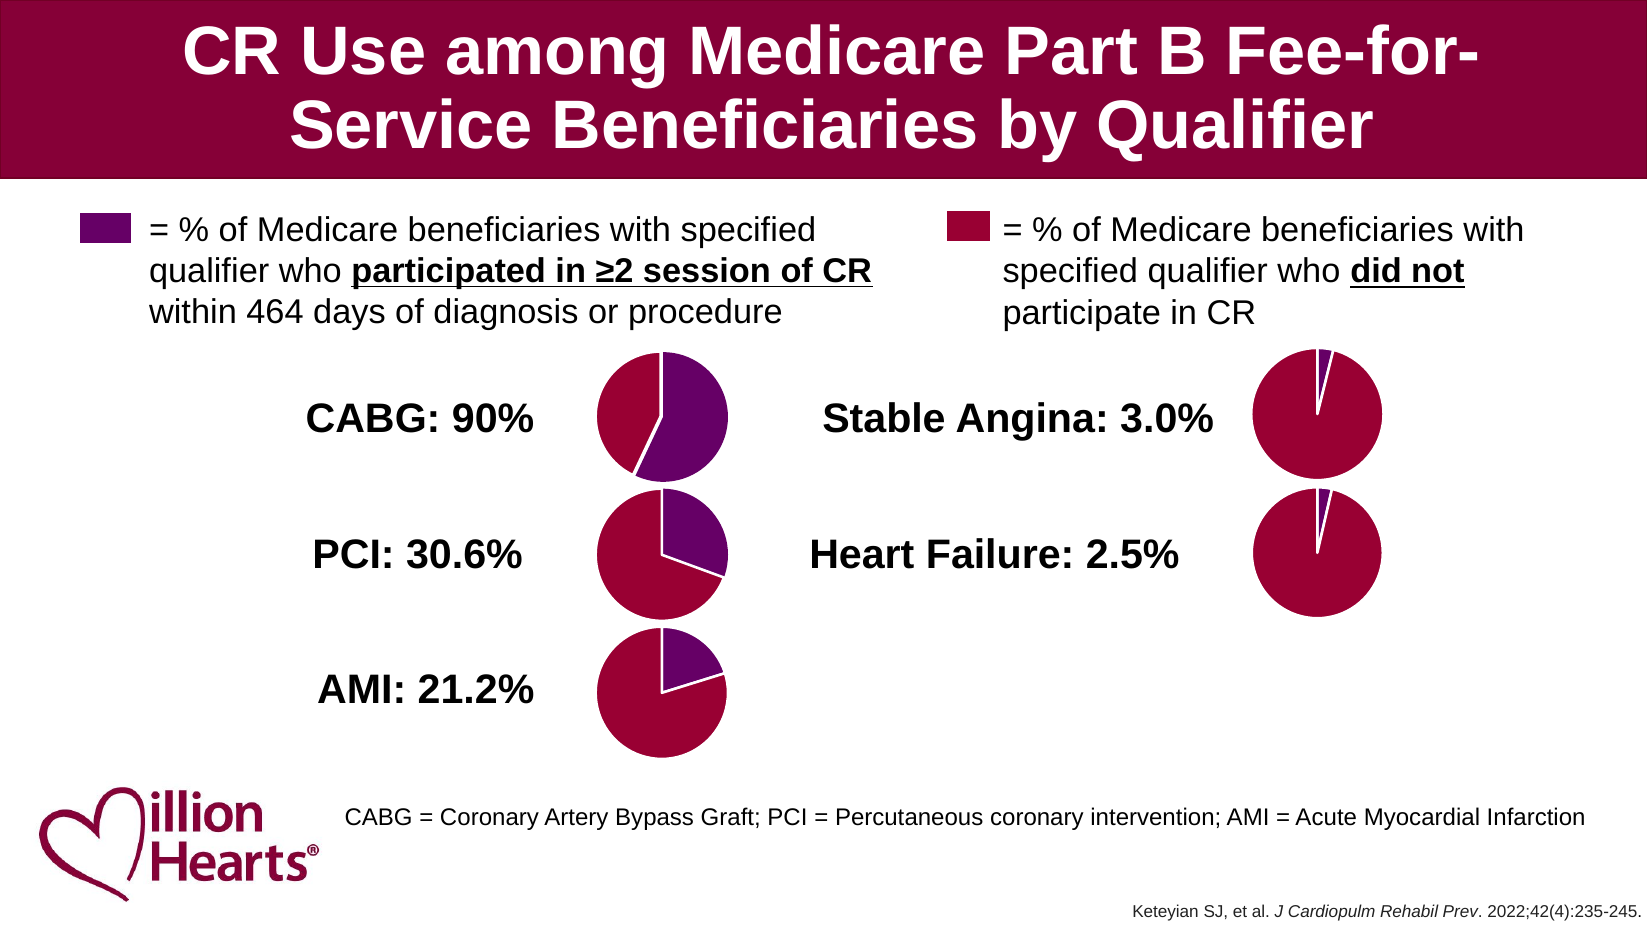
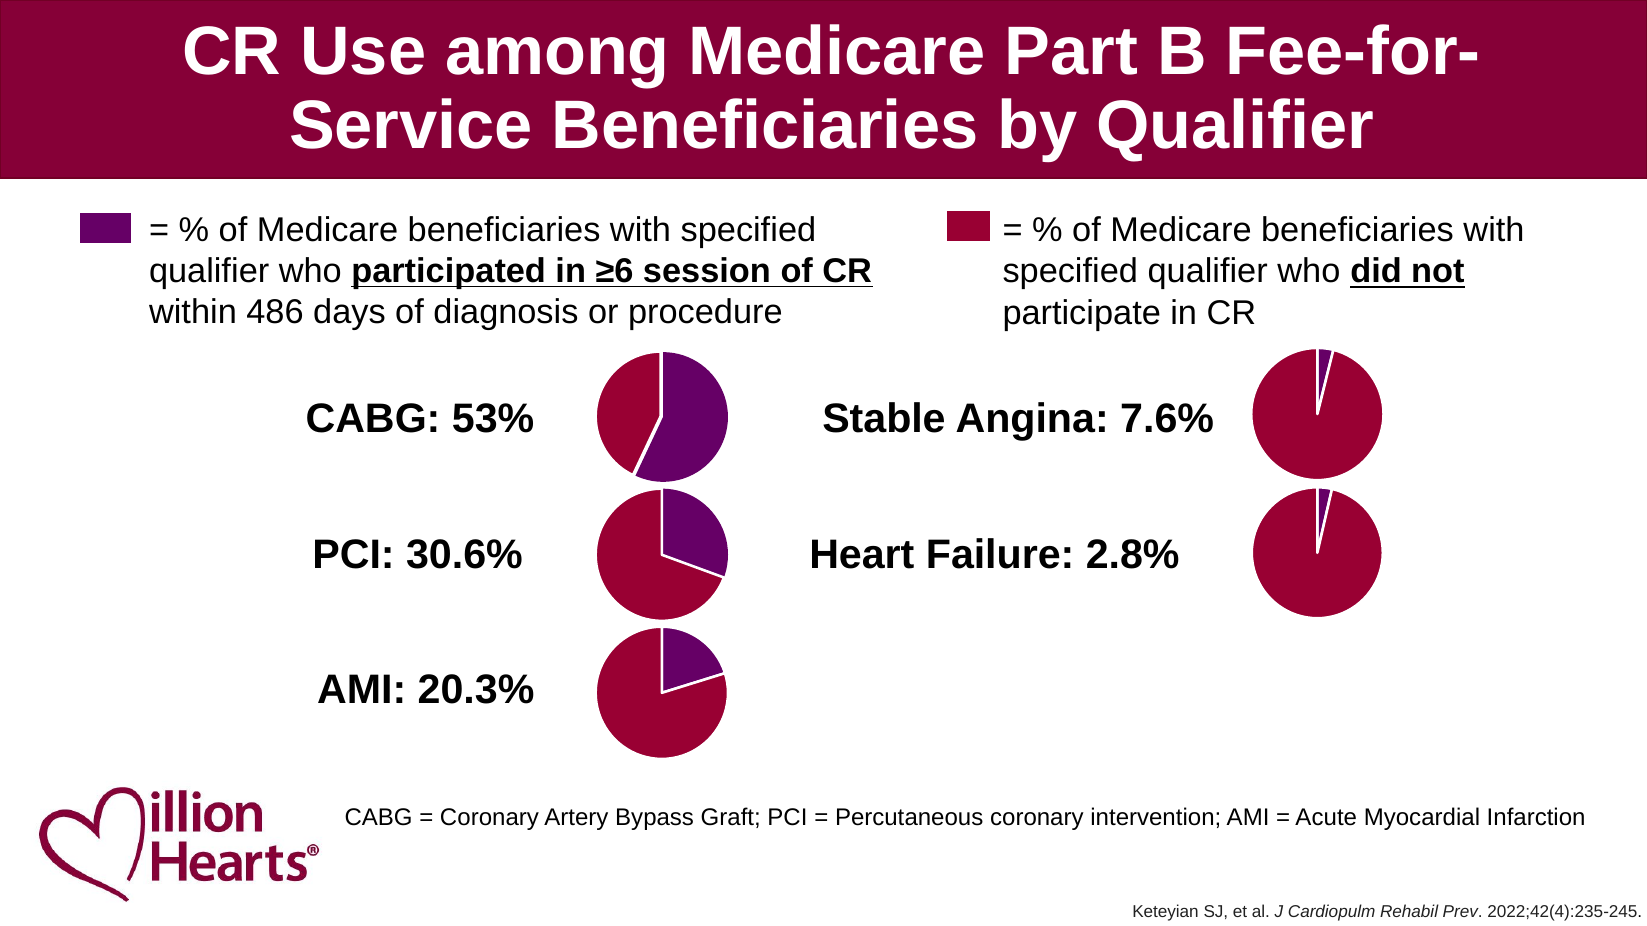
≥2: ≥2 -> ≥6 (614, 272)
464: 464 -> 486 (275, 313)
90%: 90% -> 53% (493, 419)
3.0%: 3.0% -> 7.6% (1167, 419)
2.5%: 2.5% -> 2.8% (1133, 555)
21.2%: 21.2% -> 20.3% (476, 690)
